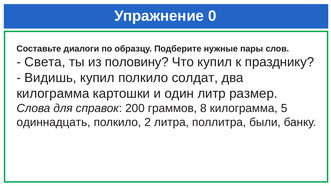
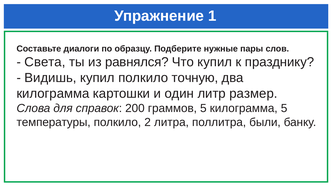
0: 0 -> 1 (212, 16)
половину: половину -> равнялся (137, 62)
солдат: солдат -> точную (195, 78)
граммов 8: 8 -> 5 (203, 108)
одиннадцать: одиннадцать -> температуры (54, 122)
